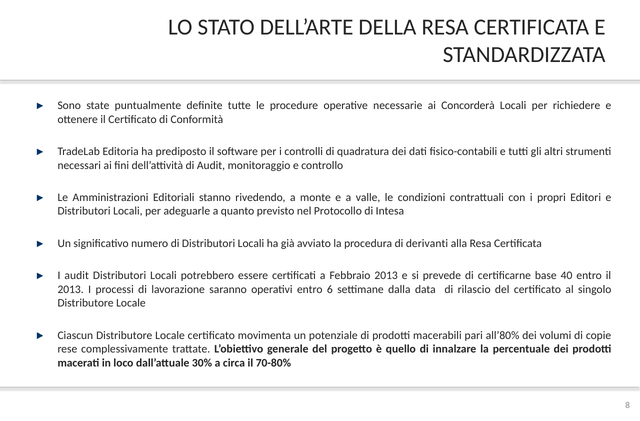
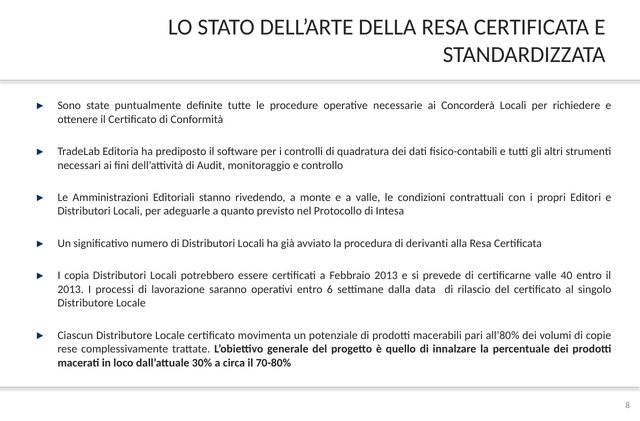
I audit: audit -> copia (77, 276)
certificarne base: base -> valle (546, 276)
